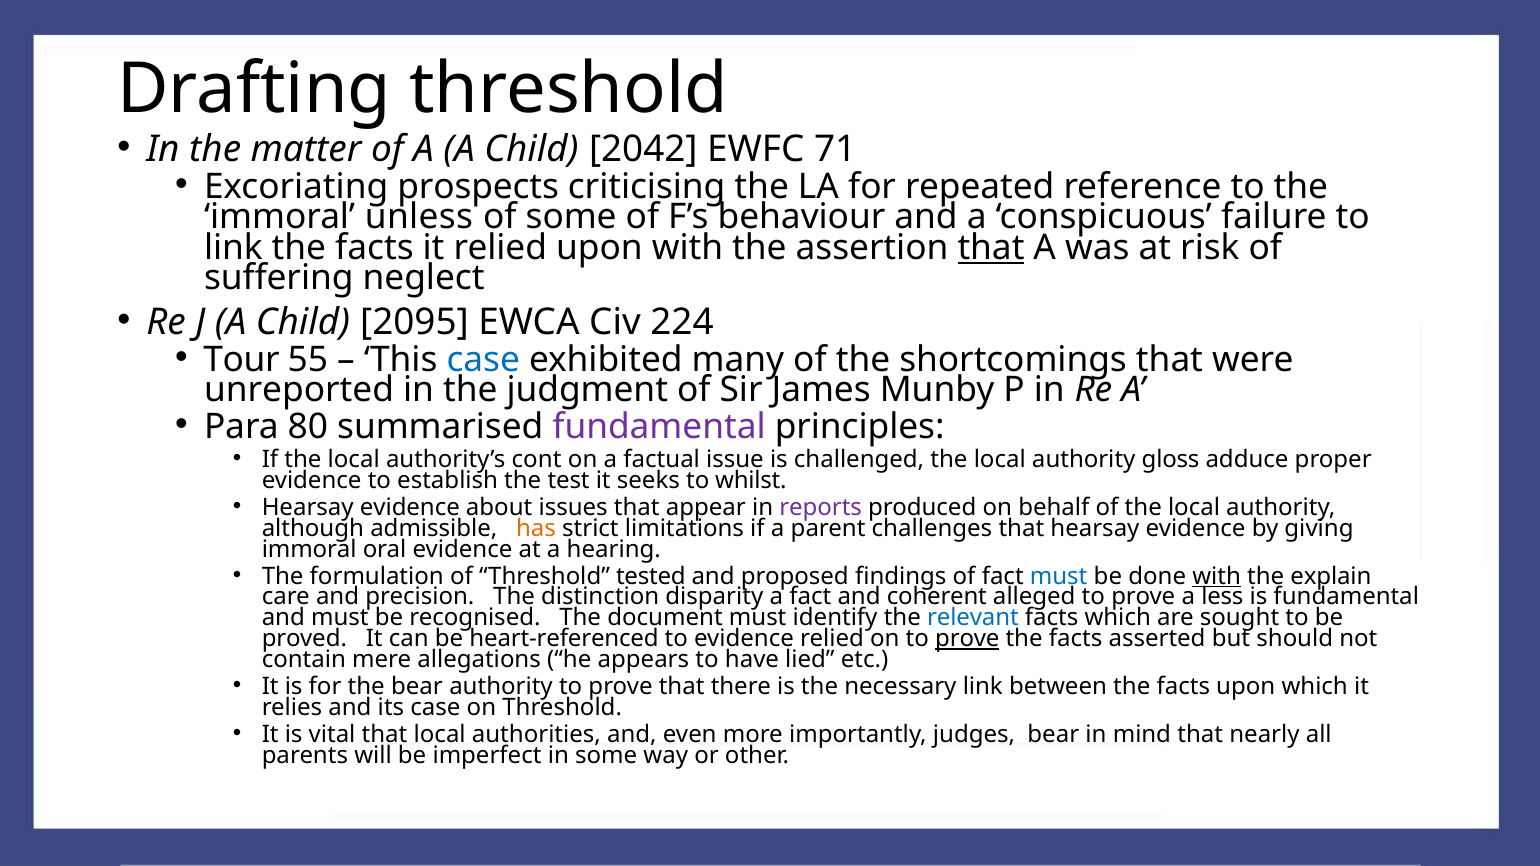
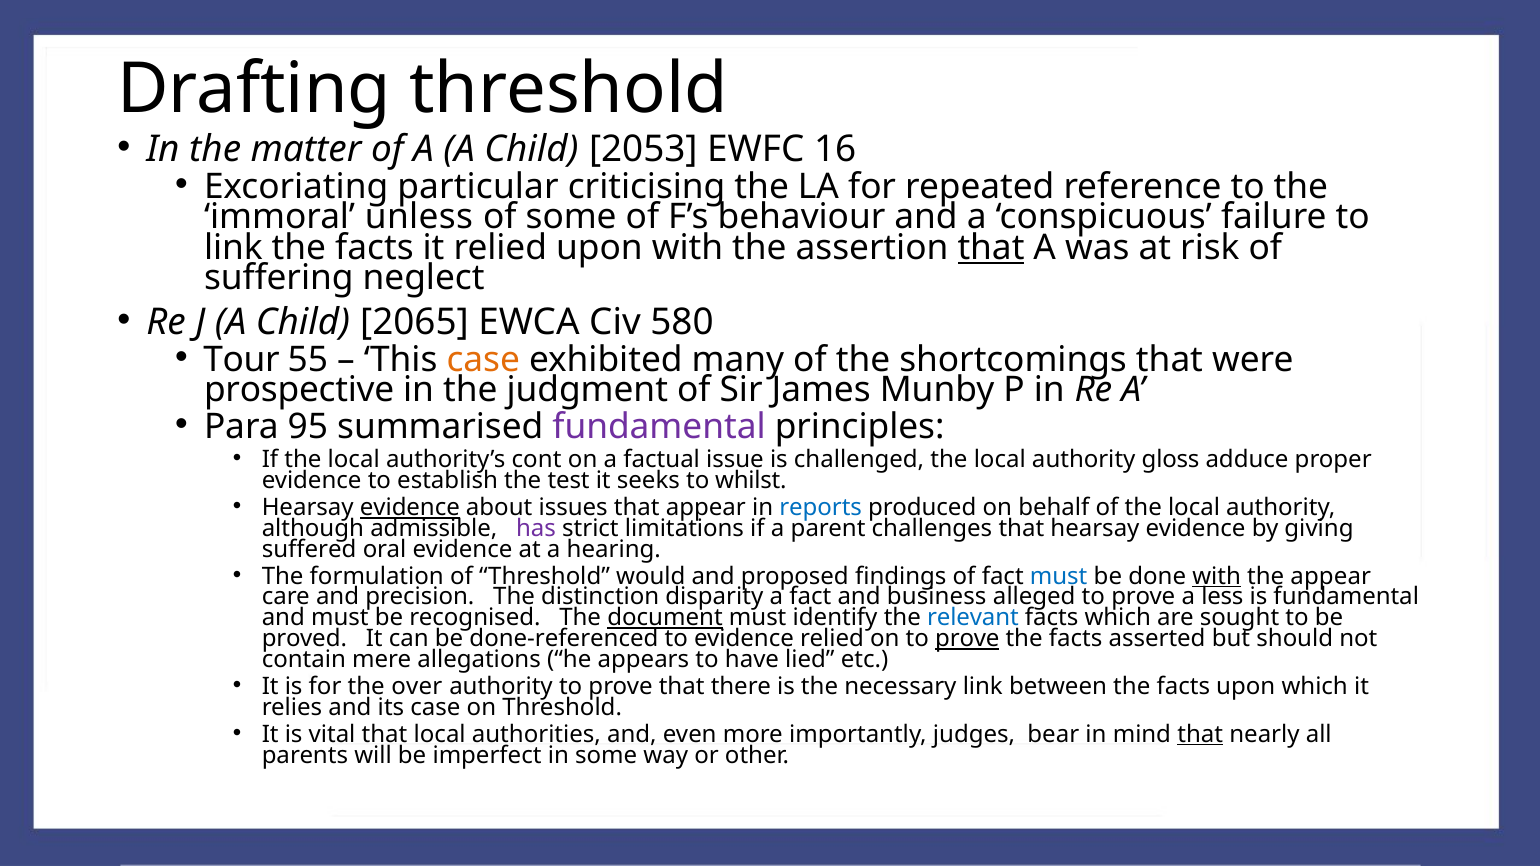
2042: 2042 -> 2053 (643, 149)
71: 71 -> 16 (835, 149)
prospects: prospects -> particular (478, 187)
2095: 2095 -> 2065 (414, 322)
224: 224 -> 580 (682, 322)
case colour: blue -> orange (483, 360)
unreported: unreported -> prospective (299, 390)
80: 80 -> 95 (308, 427)
evidence underline: none -> present (410, 508)
reports colour: purple -> blue (821, 508)
has colour: orange -> purple (536, 528)
immoral: immoral -> suffered (309, 549)
tested: tested -> would (651, 576)
the explain: explain -> appear (1331, 576)
coherent: coherent -> business (937, 597)
document underline: none -> present (665, 618)
heart-referenced: heart-referenced -> done-referenced (564, 639)
the bear: bear -> over (417, 687)
that underline: none -> present (1200, 735)
